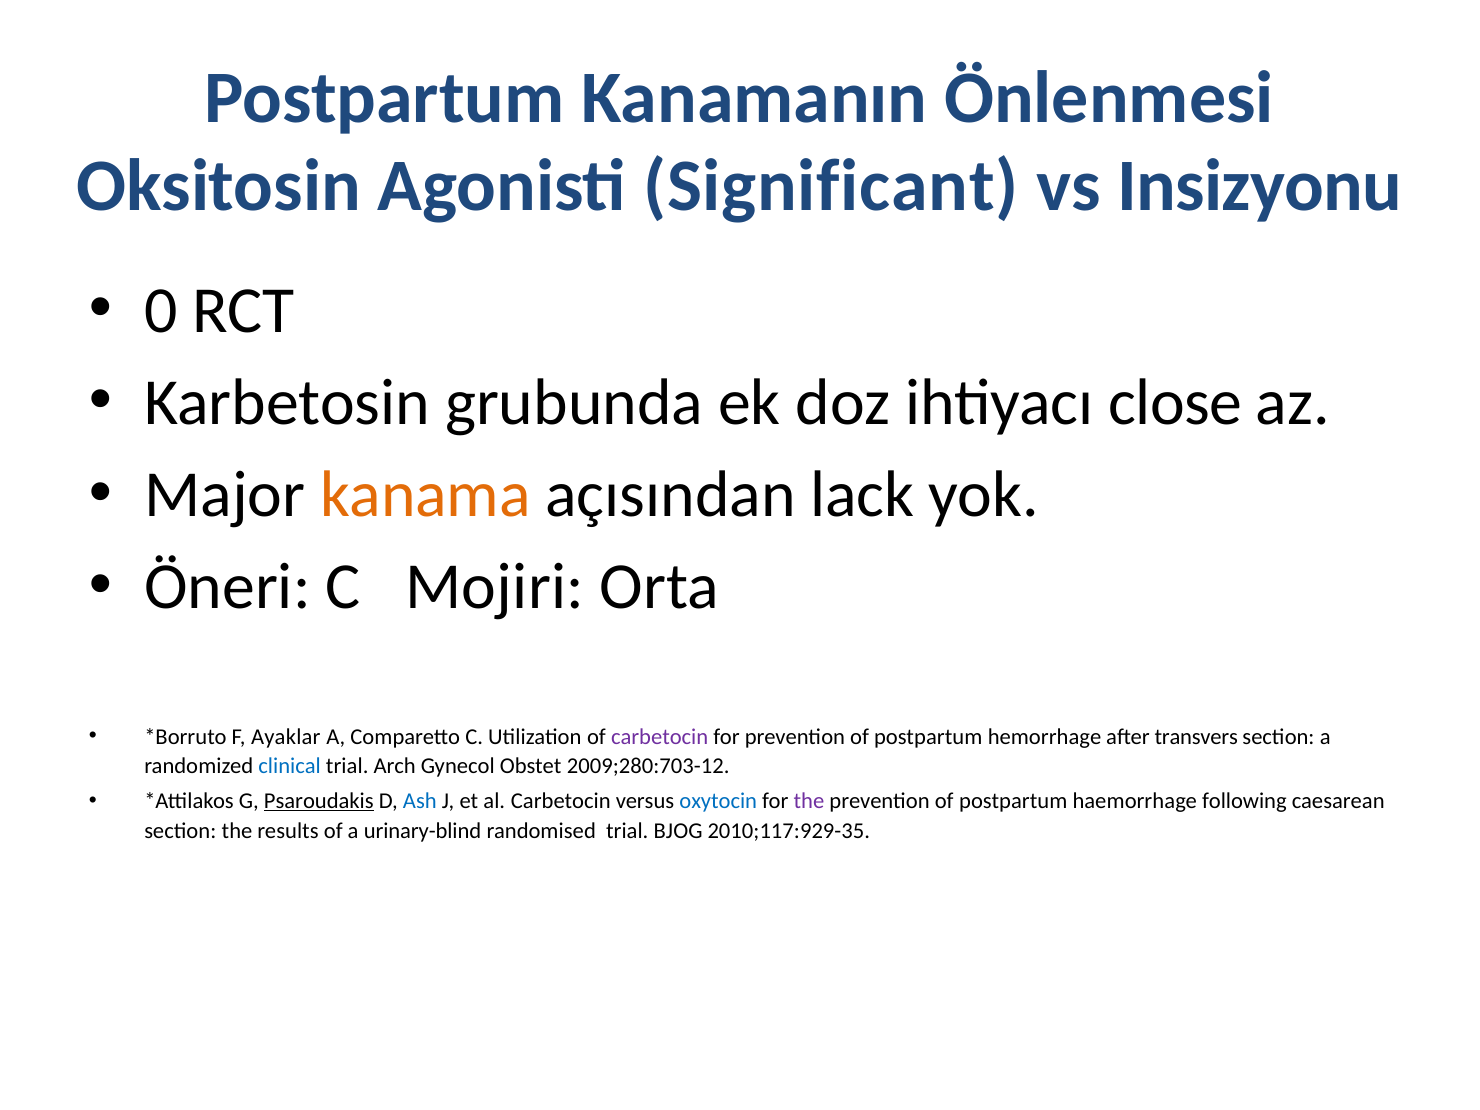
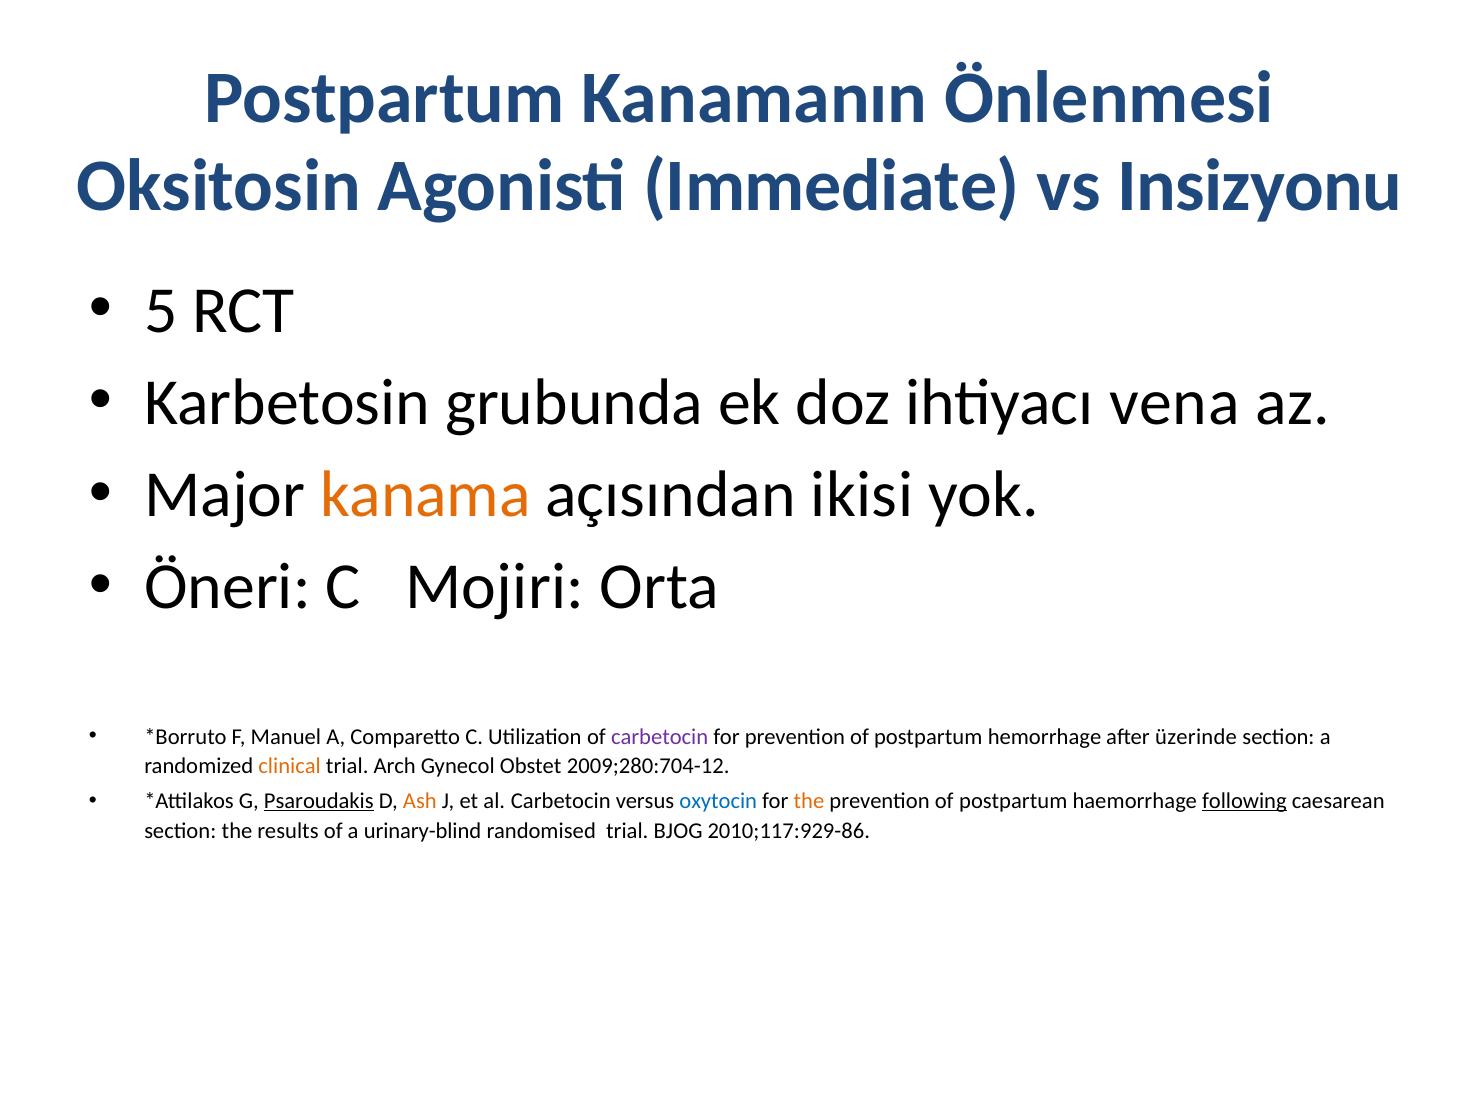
Significant: Significant -> Immediate (832, 187)
0: 0 -> 5 (161, 311)
close: close -> vena (1174, 403)
lack: lack -> ikisi (862, 495)
Ayaklar: Ayaklar -> Manuel (286, 737)
transvers: transvers -> üzerinde (1196, 737)
clinical colour: blue -> orange (290, 766)
2009;280:703-12: 2009;280:703-12 -> 2009;280:704-12 (648, 766)
Ash colour: blue -> orange (420, 801)
the colour: purple -> orange (809, 801)
following underline: none -> present (1244, 801)
2010;117:929-35: 2010;117:929-35 -> 2010;117:929-86 (789, 831)
